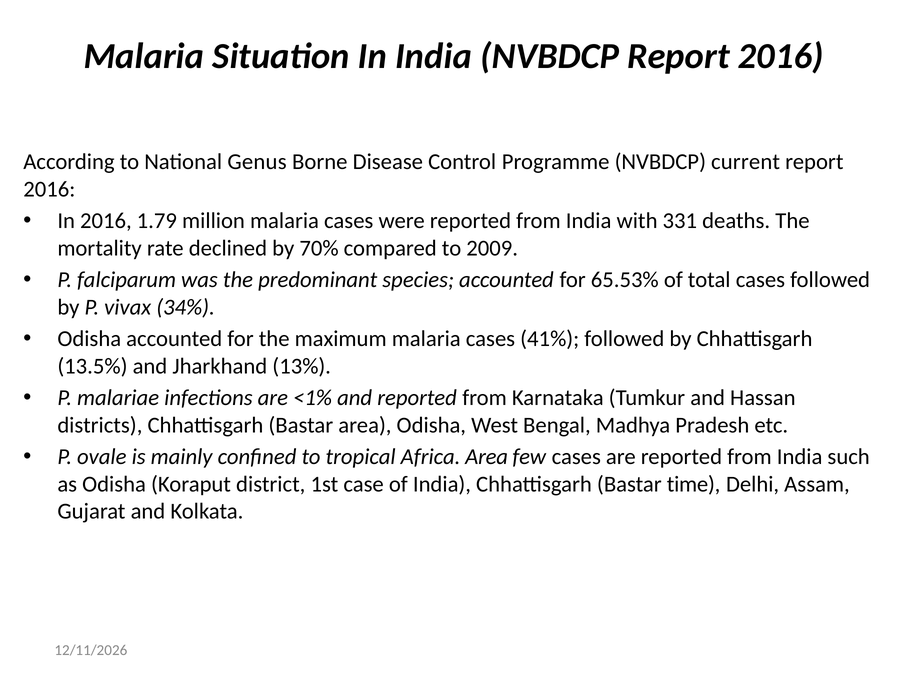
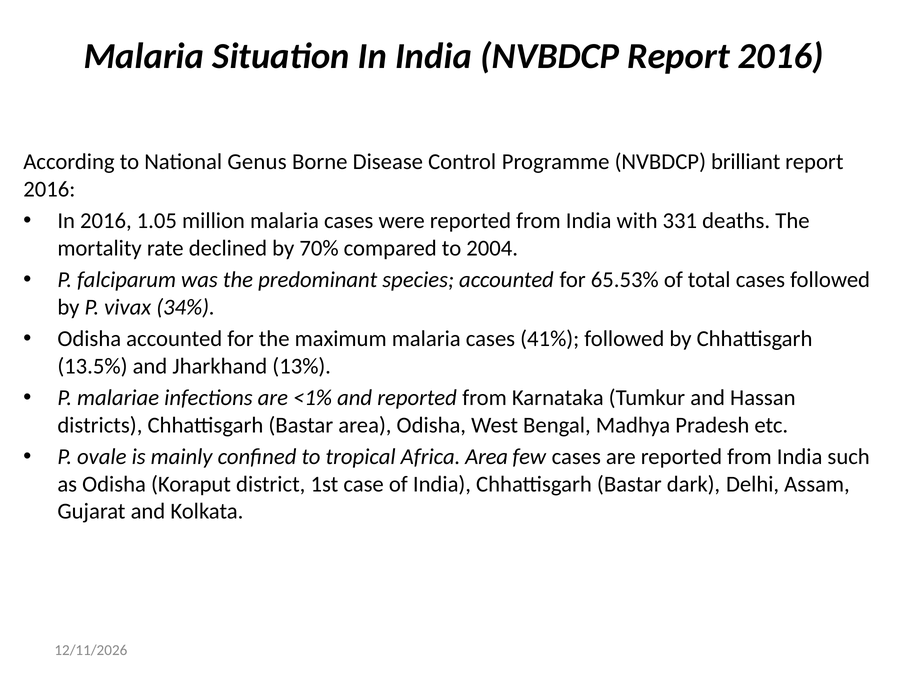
current: current -> brilliant (746, 162)
1.79: 1.79 -> 1.05 (157, 221)
2009: 2009 -> 2004 (492, 248)
time: time -> dark (693, 484)
